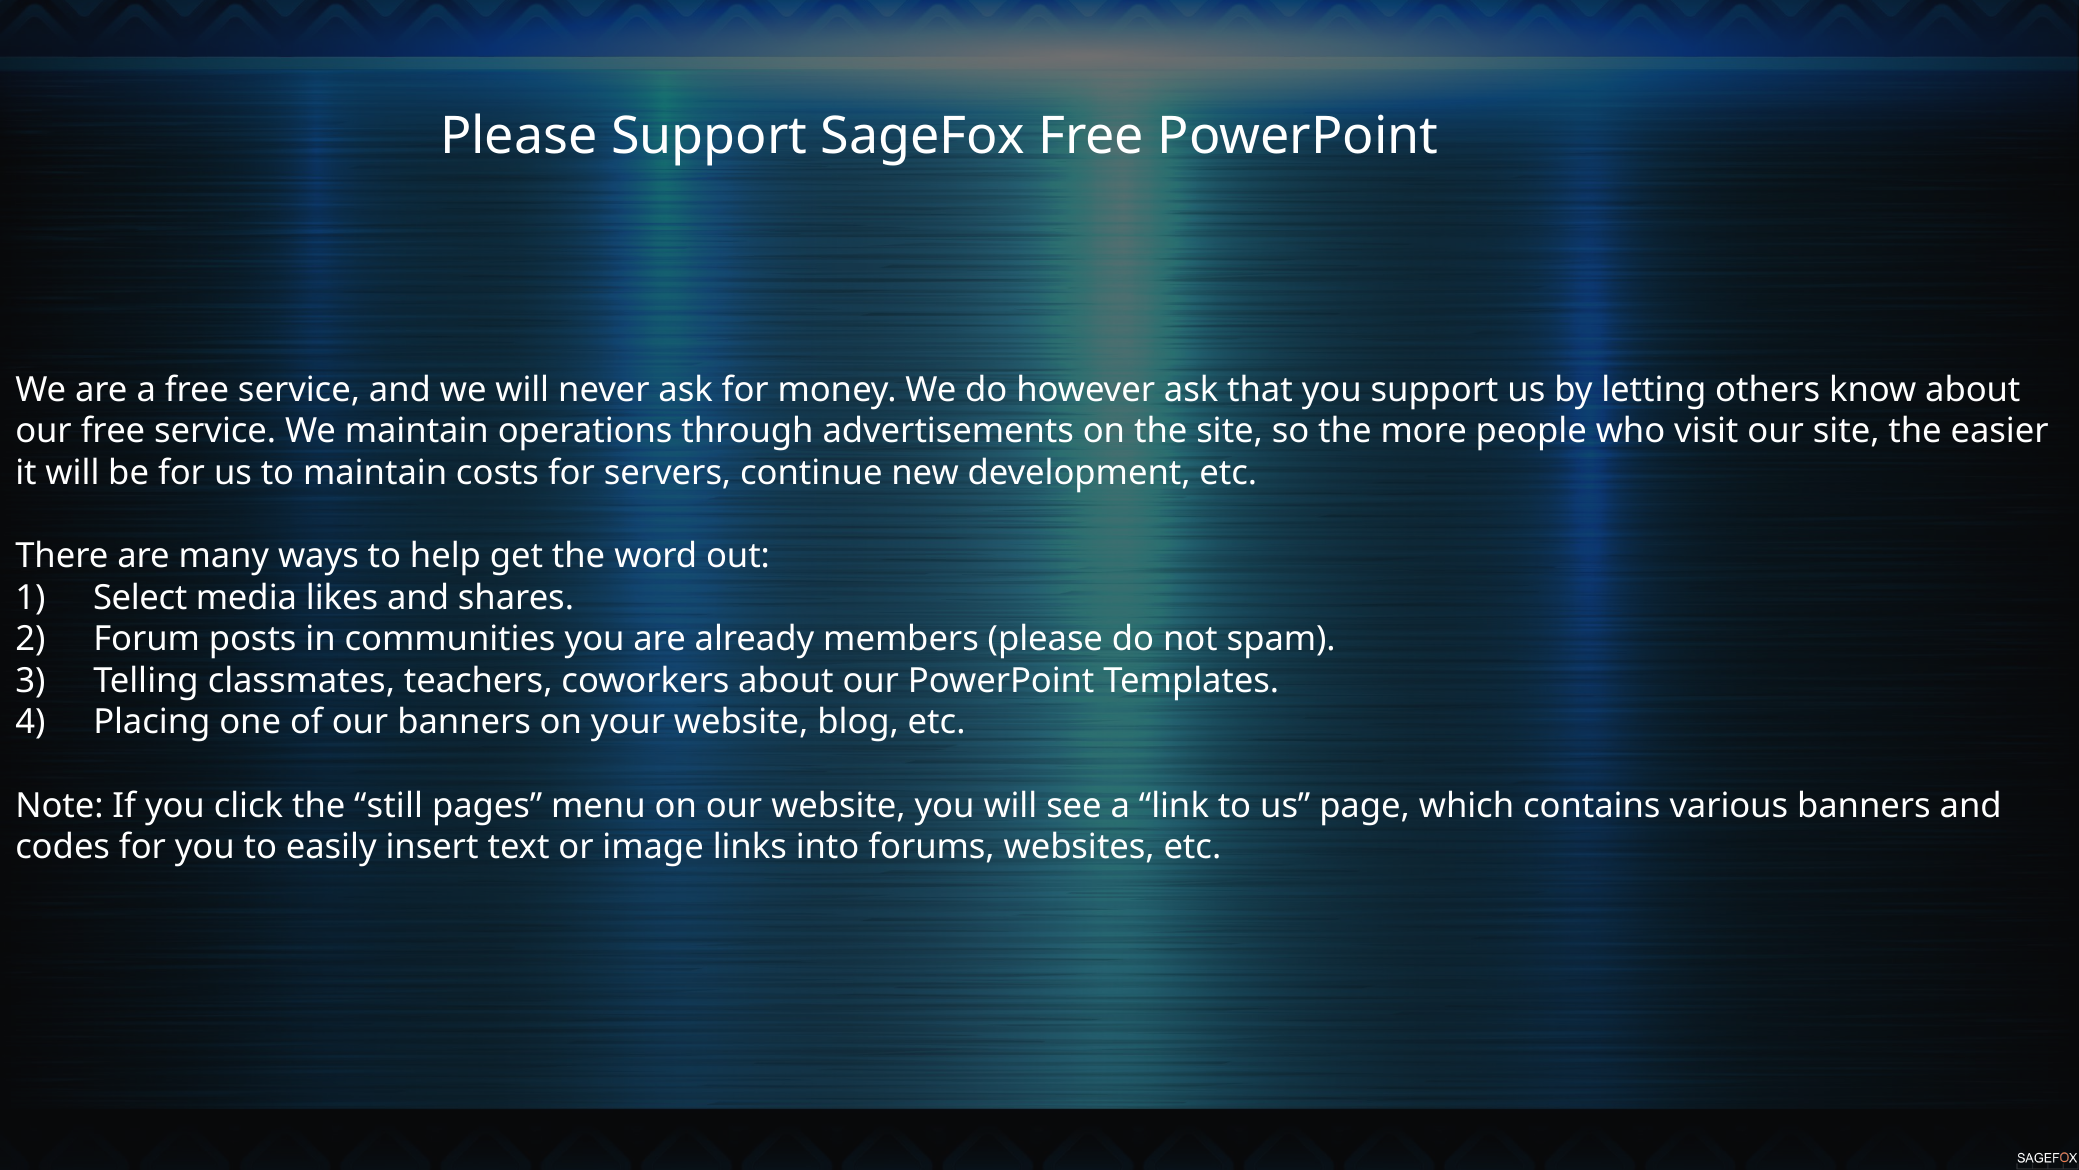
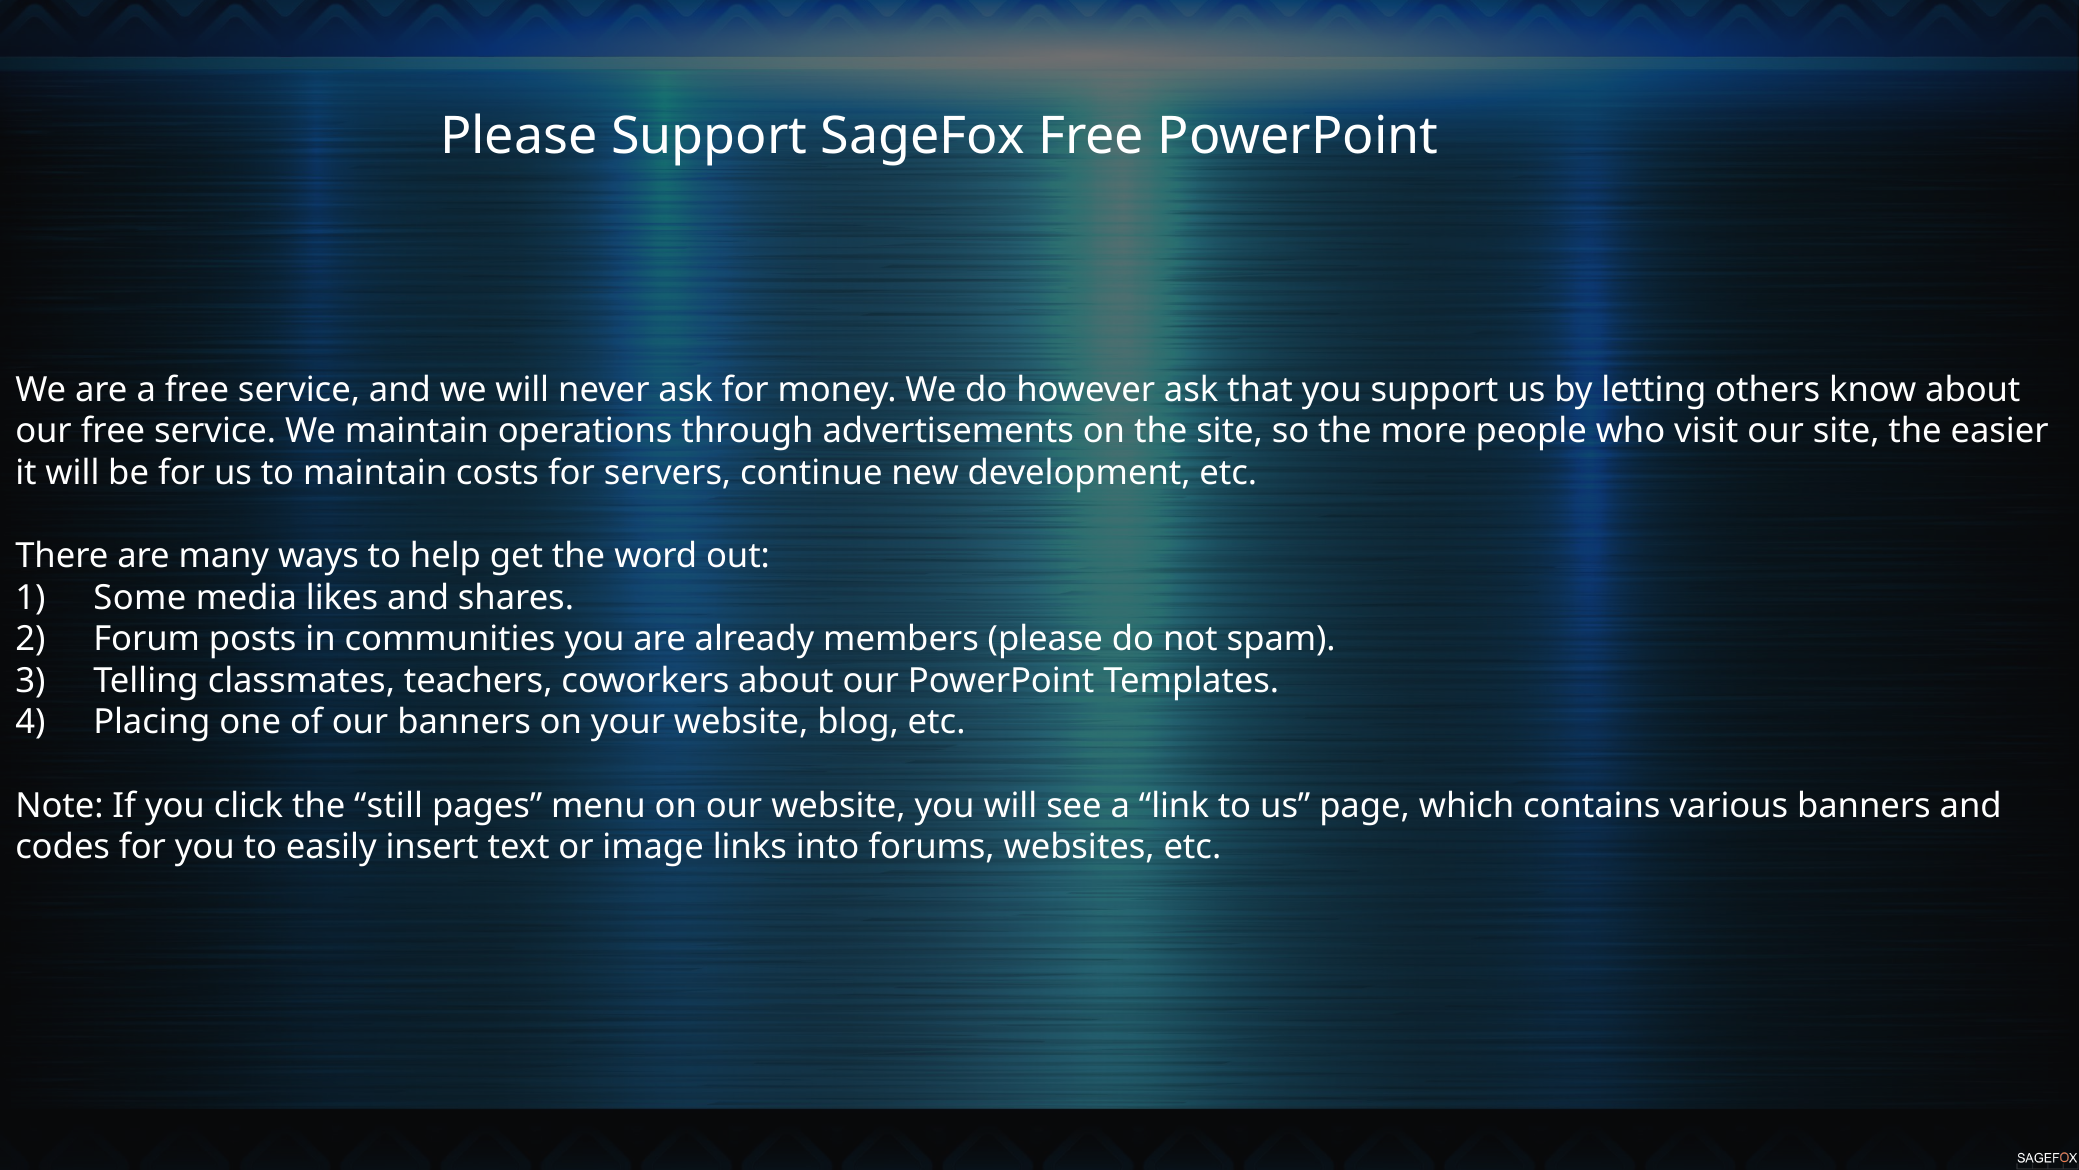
Select: Select -> Some (140, 597)
